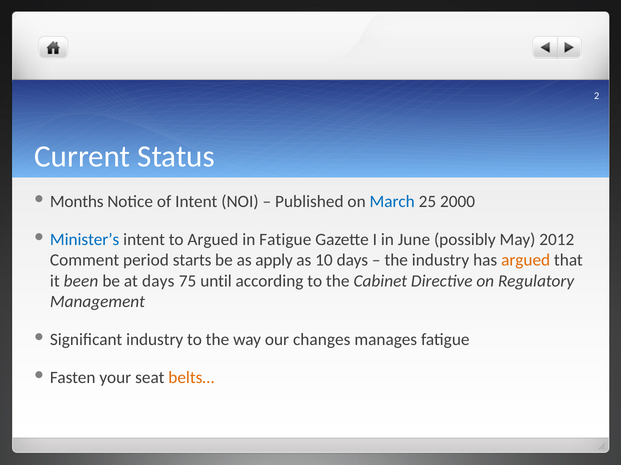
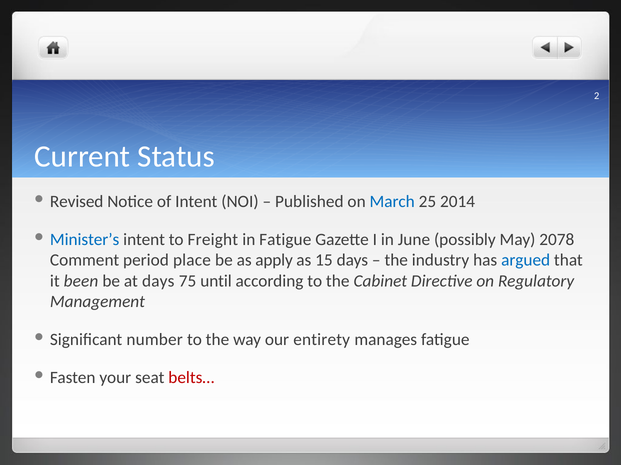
Months: Months -> Revised (77, 202)
2000: 2000 -> 2014 (458, 202)
to Argued: Argued -> Freight (213, 240)
2012: 2012 -> 2078 (557, 240)
starts: starts -> place (192, 261)
10: 10 -> 15 (324, 261)
argued colour: orange -> blue (526, 261)
Significant industry: industry -> number (155, 340)
changes: changes -> entirety (322, 340)
belts… colour: orange -> red (191, 378)
